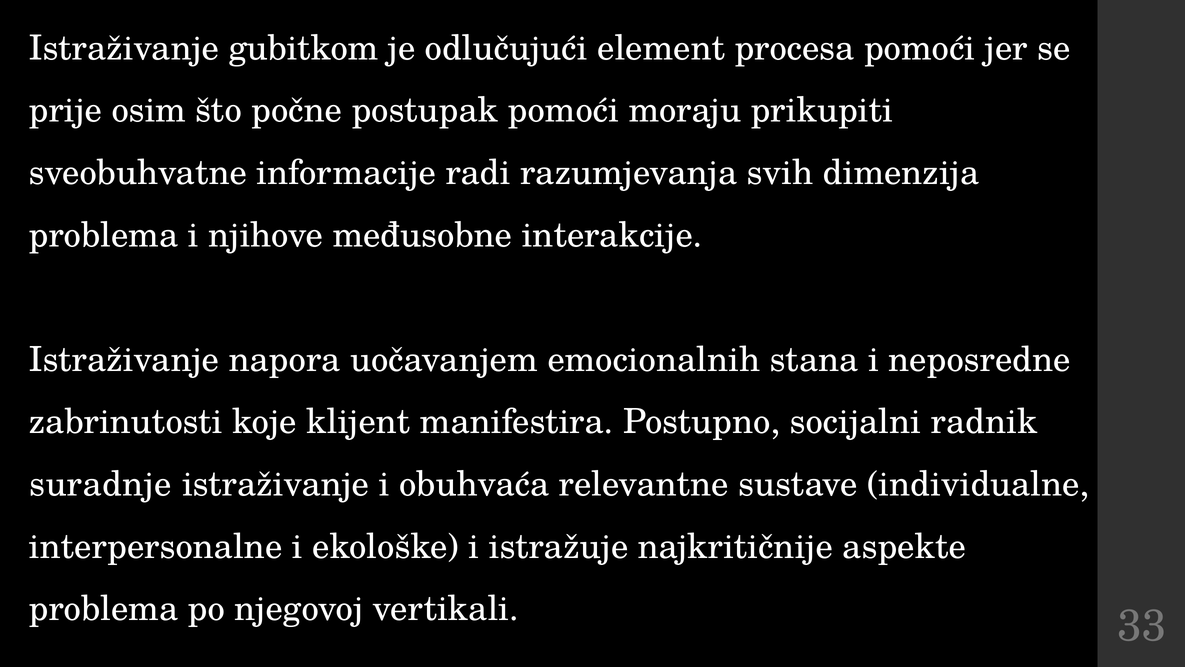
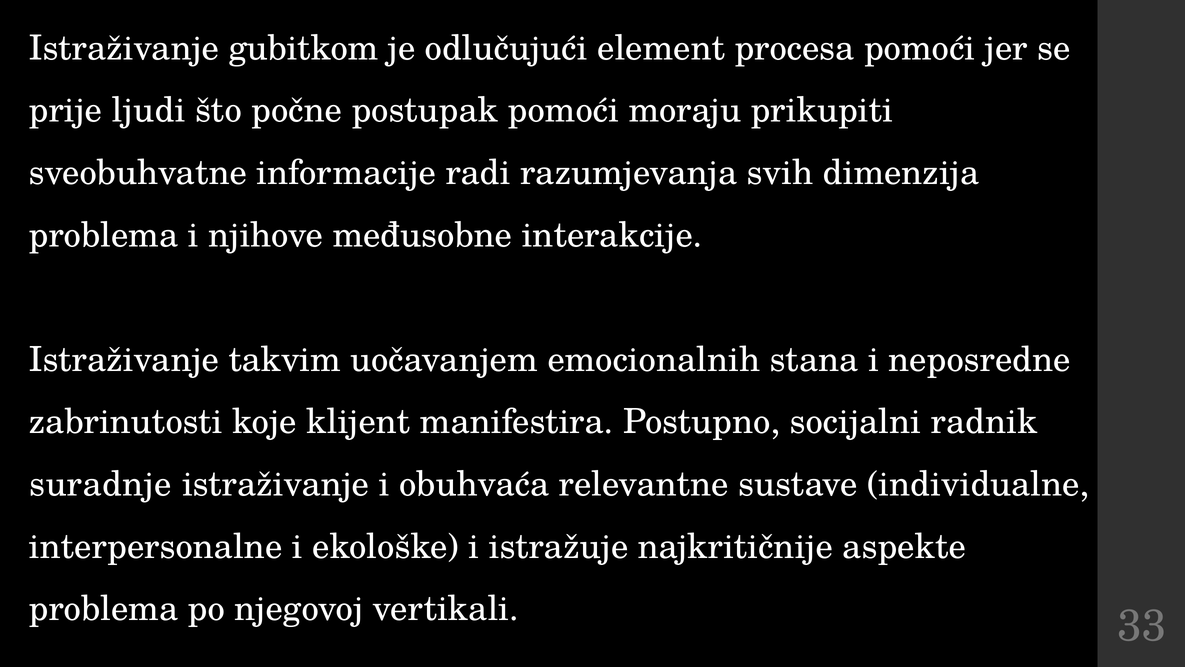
osim: osim -> ljudi (149, 110)
napora: napora -> takvim (285, 359)
